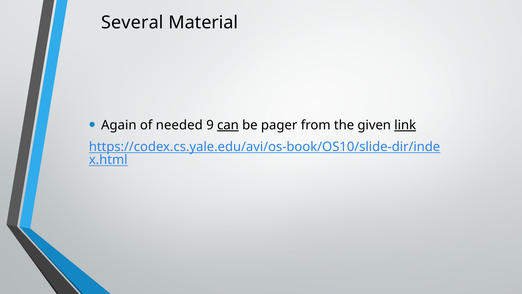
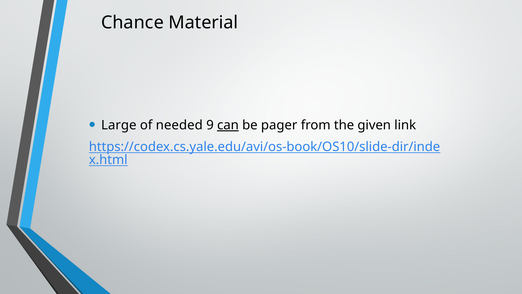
Several: Several -> Chance (132, 23)
Again: Again -> Large (119, 125)
link underline: present -> none (405, 125)
